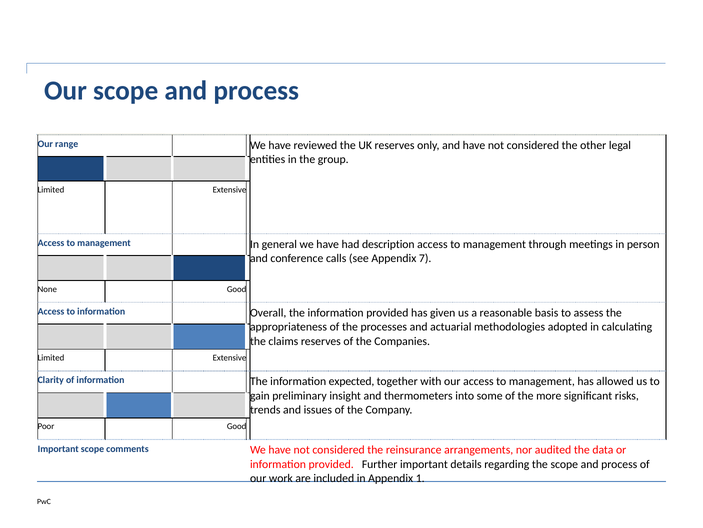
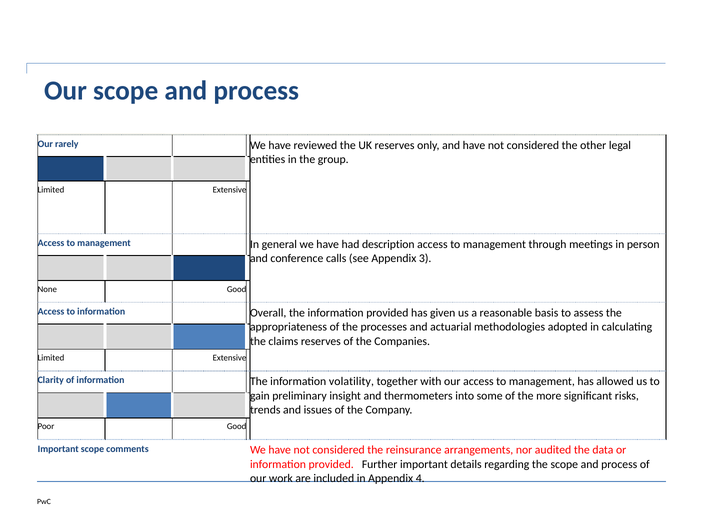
range: range -> rarely (67, 144)
7: 7 -> 3 (425, 258)
expected: expected -> volatility (351, 381)
1: 1 -> 4 (420, 478)
